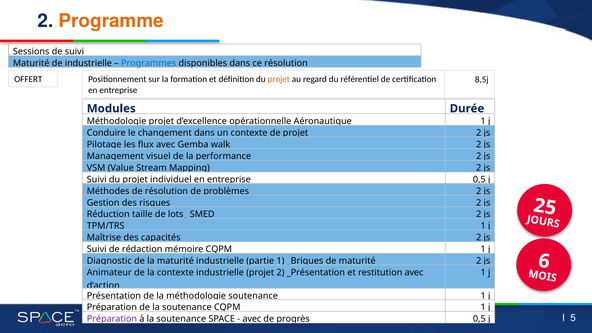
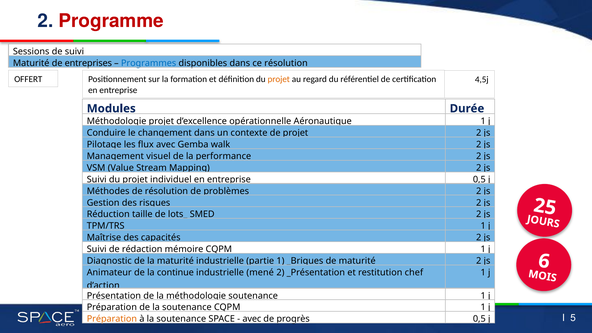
Programme colour: orange -> red (111, 21)
de industrielle: industrielle -> entreprises (88, 63)
8,5j: 8,5j -> 4,5j (482, 79)
la contexte: contexte -> continue (175, 272)
industrielle projet: projet -> mené (260, 272)
restitution avec: avec -> chef (414, 272)
Préparation colour: purple -> orange (112, 319)
